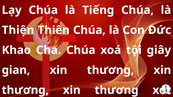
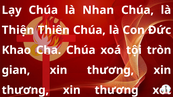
Tiếng: Tiếng -> Nhan (98, 10)
giây: giây -> tròn (159, 50)
